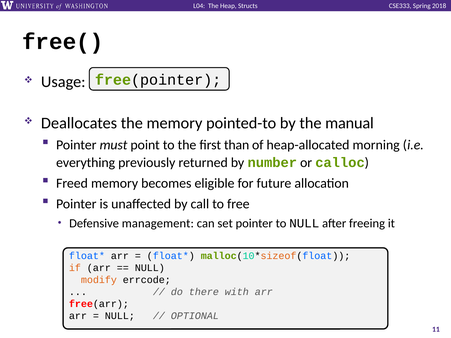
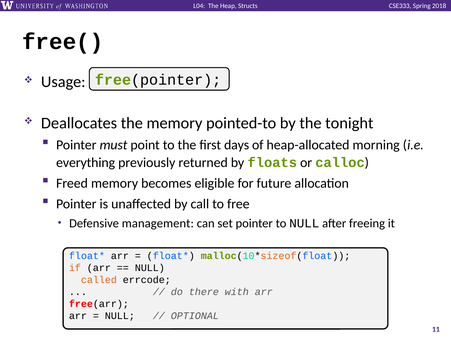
manual: manual -> tonight (349, 123)
than: than -> days (237, 145)
number: number -> floats (272, 163)
modify: modify -> called (99, 280)
